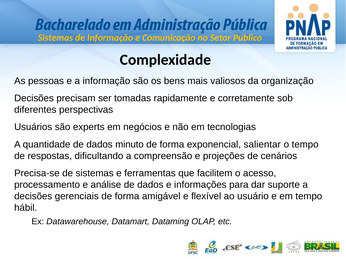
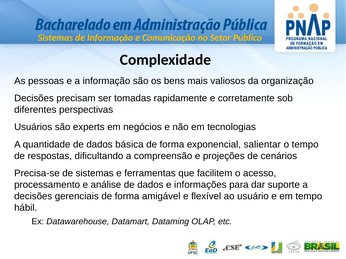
minuto: minuto -> básica (129, 145)
